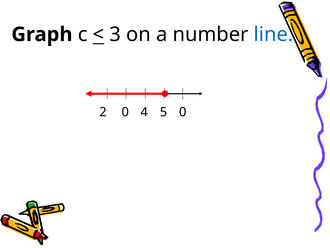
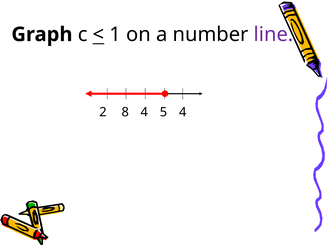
3: 3 -> 1 (115, 34)
line colour: blue -> purple (274, 34)
2 0: 0 -> 8 (125, 112)
5 0: 0 -> 4 (183, 112)
